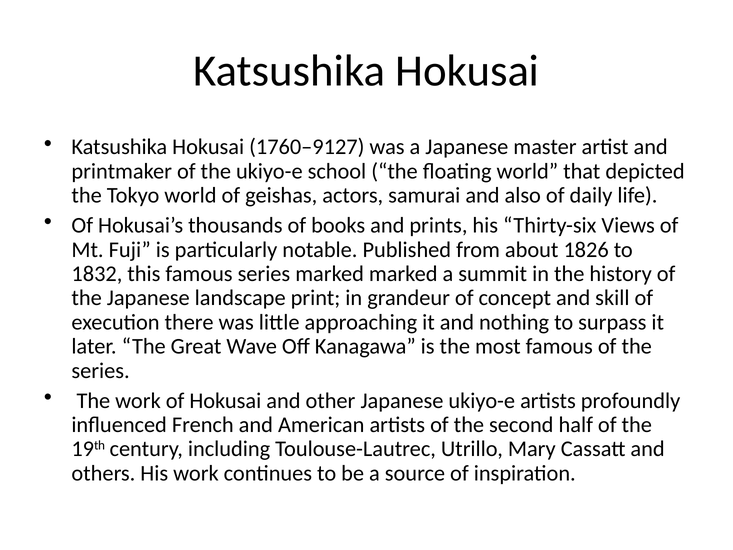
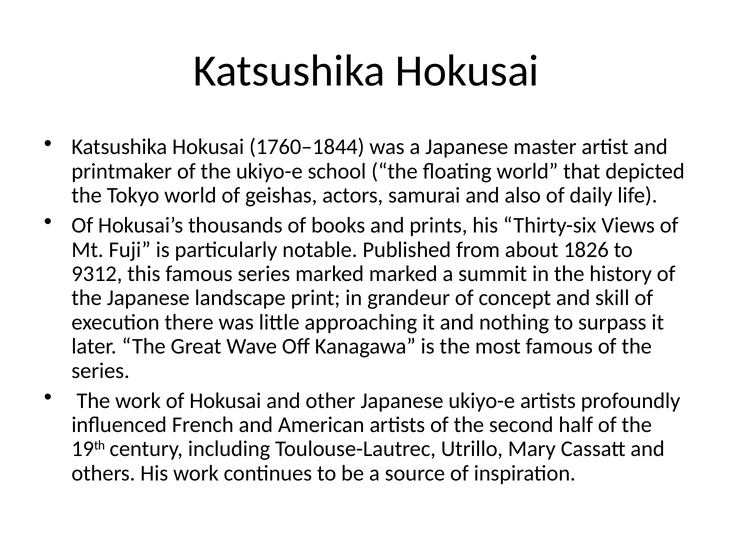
1760–9127: 1760–9127 -> 1760–1844 (307, 147)
1832: 1832 -> 9312 (97, 274)
